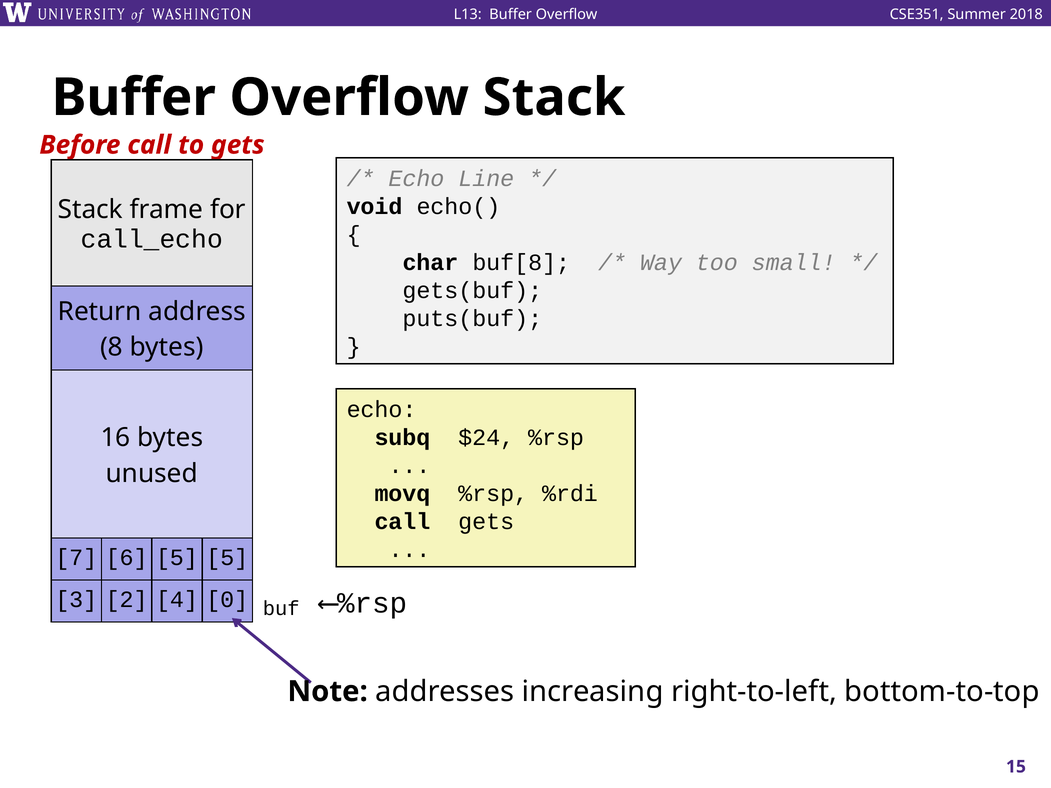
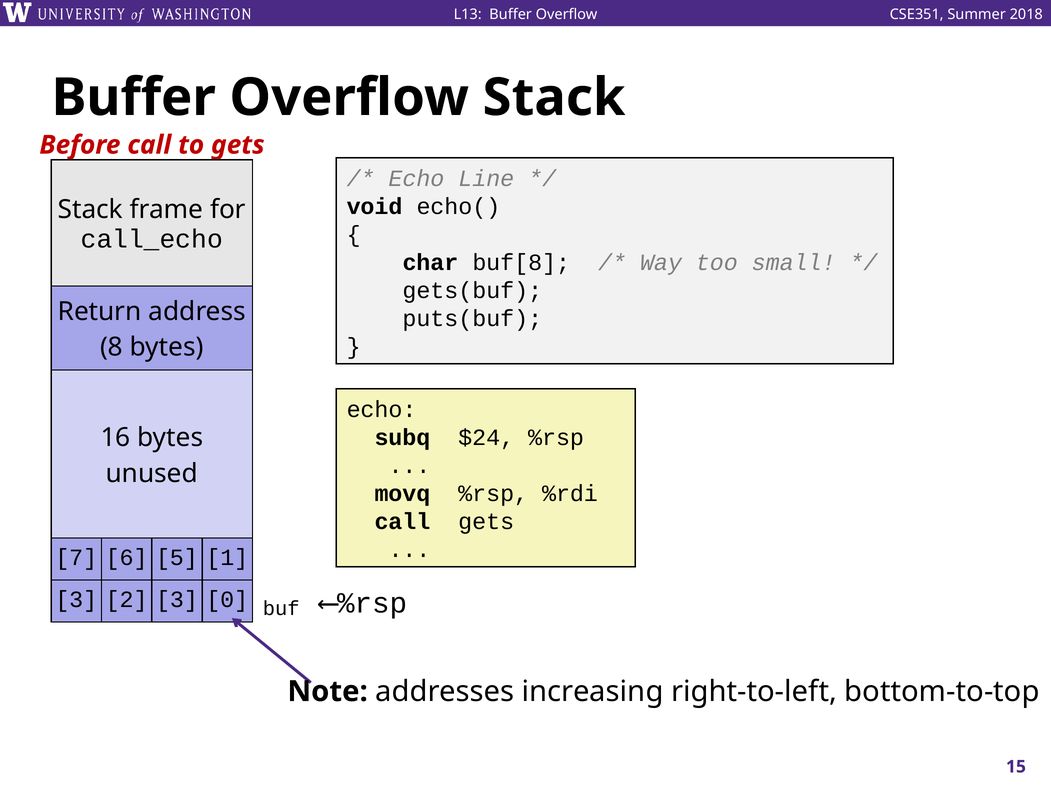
5 5: 5 -> 1 (227, 558)
2 4: 4 -> 3 (177, 600)
